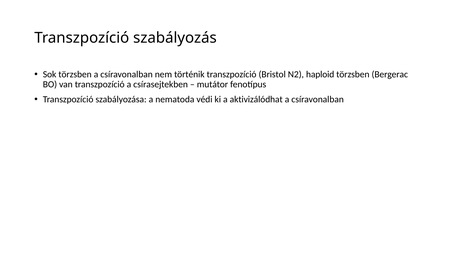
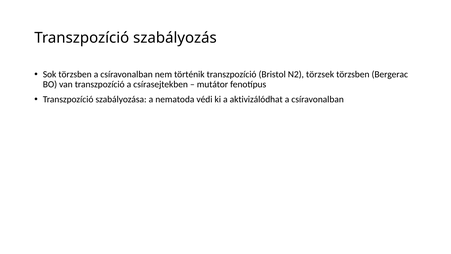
haploid: haploid -> törzsek (320, 74)
